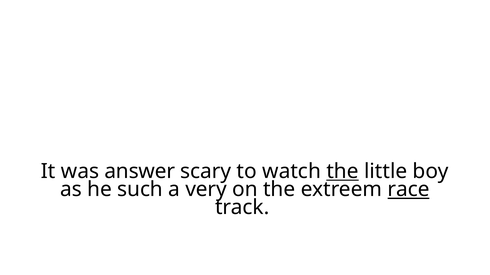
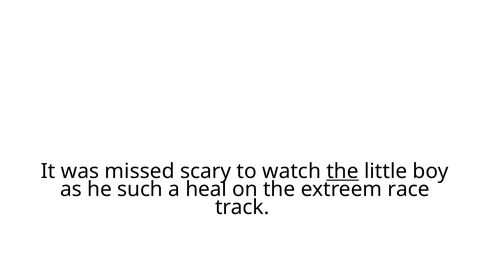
answer: answer -> missed (140, 172)
very: very -> heal (206, 190)
race underline: present -> none (409, 190)
